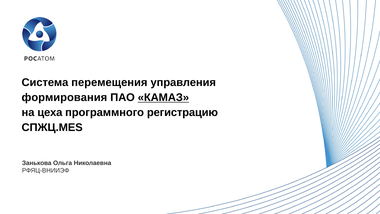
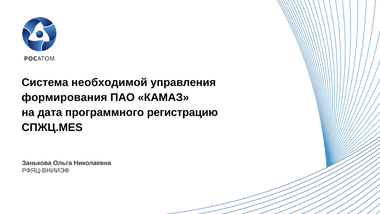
перемещения: перемещения -> необходимой (109, 82)
КАМАЗ underline: present -> none (163, 97)
цеха: цеха -> дата (50, 112)
